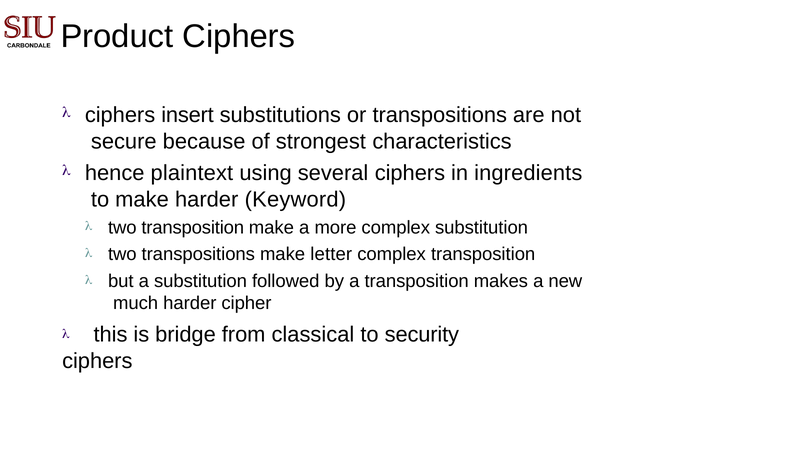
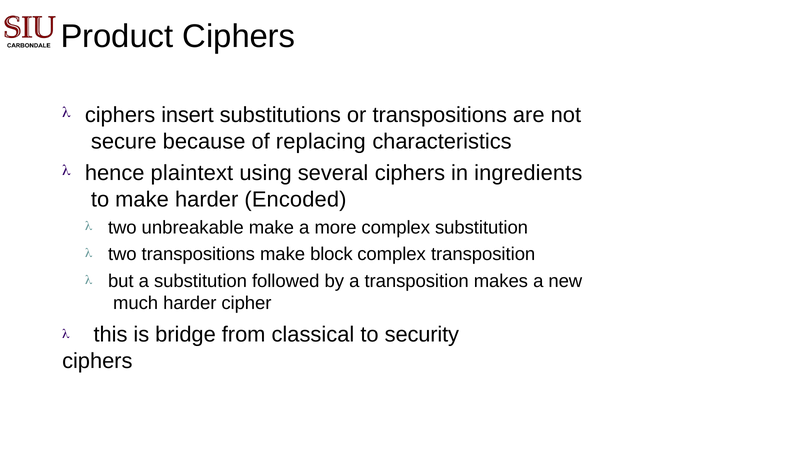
strongest: strongest -> replacing (321, 142)
Keyword: Keyword -> Encoded (295, 200)
two transposition: transposition -> unbreakable (193, 228)
letter: letter -> block (331, 255)
